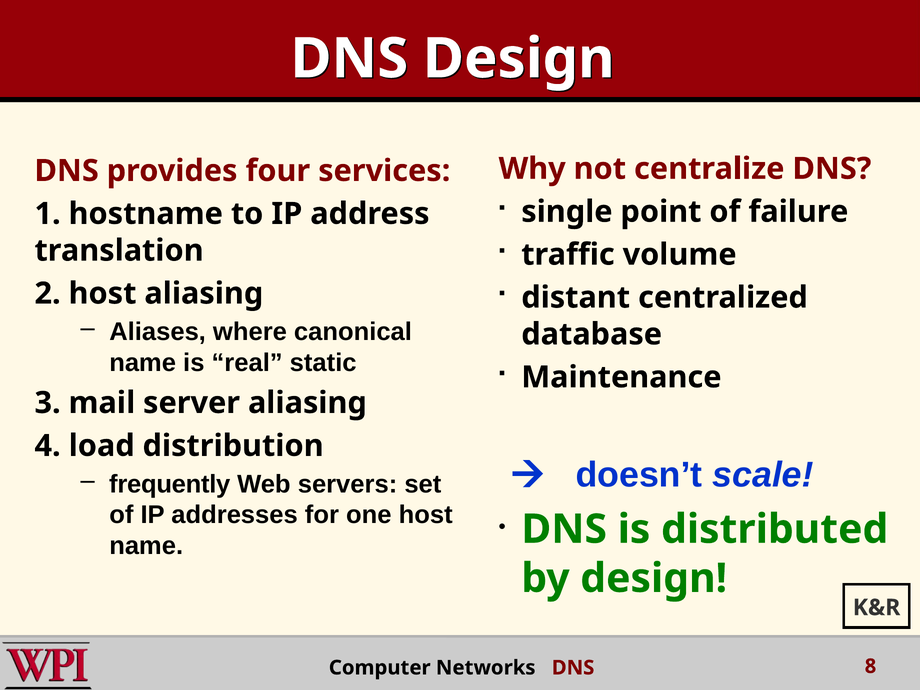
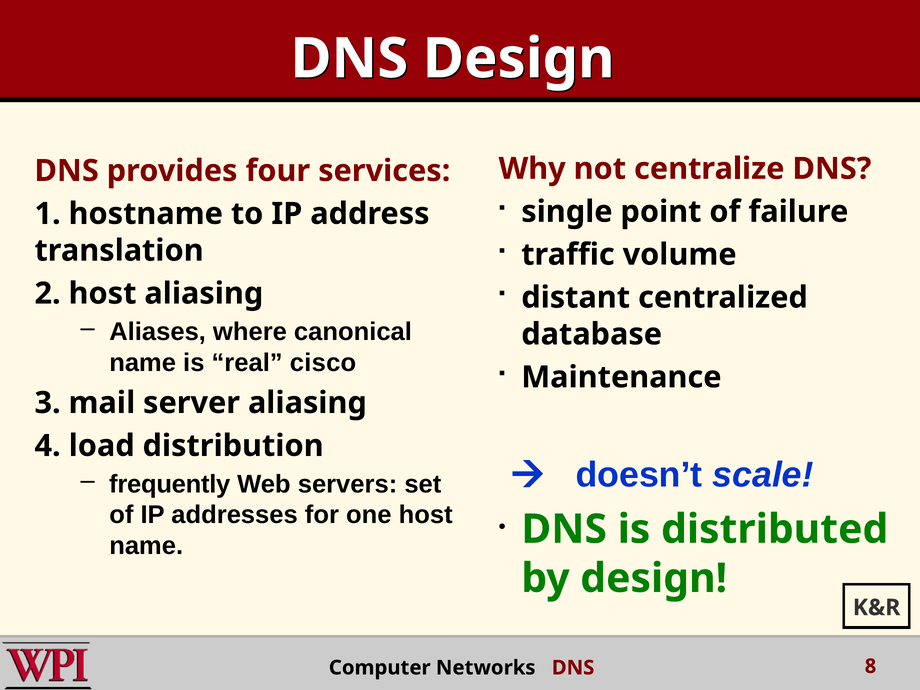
static: static -> cisco (323, 363)
